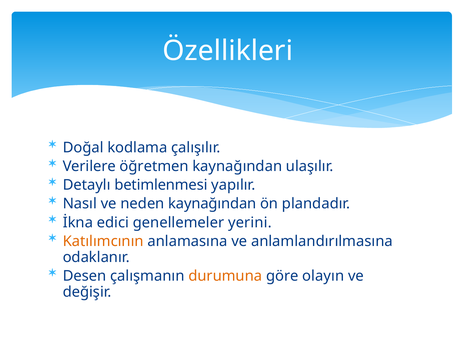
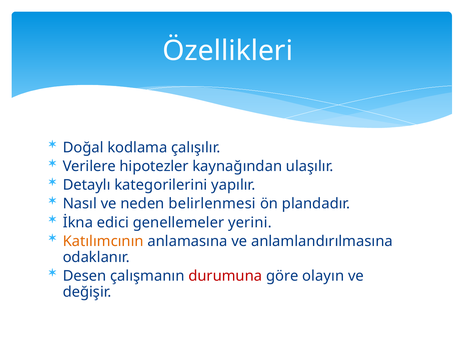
öğretmen: öğretmen -> hipotezler (154, 166)
betimlenmesi: betimlenmesi -> kategorilerini (161, 185)
neden kaynağından: kaynağından -> belirlenmesi (212, 204)
durumuna colour: orange -> red (225, 276)
